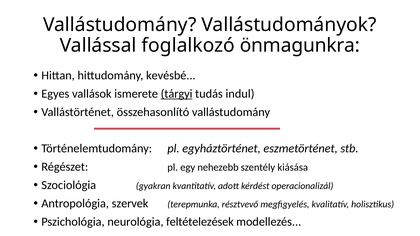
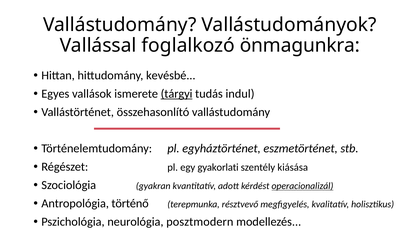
nehezebb: nehezebb -> gyakorlati (218, 168)
operacionalizál underline: none -> present (302, 186)
szervek: szervek -> történő (130, 204)
feltételezések: feltételezések -> posztmodern (200, 222)
